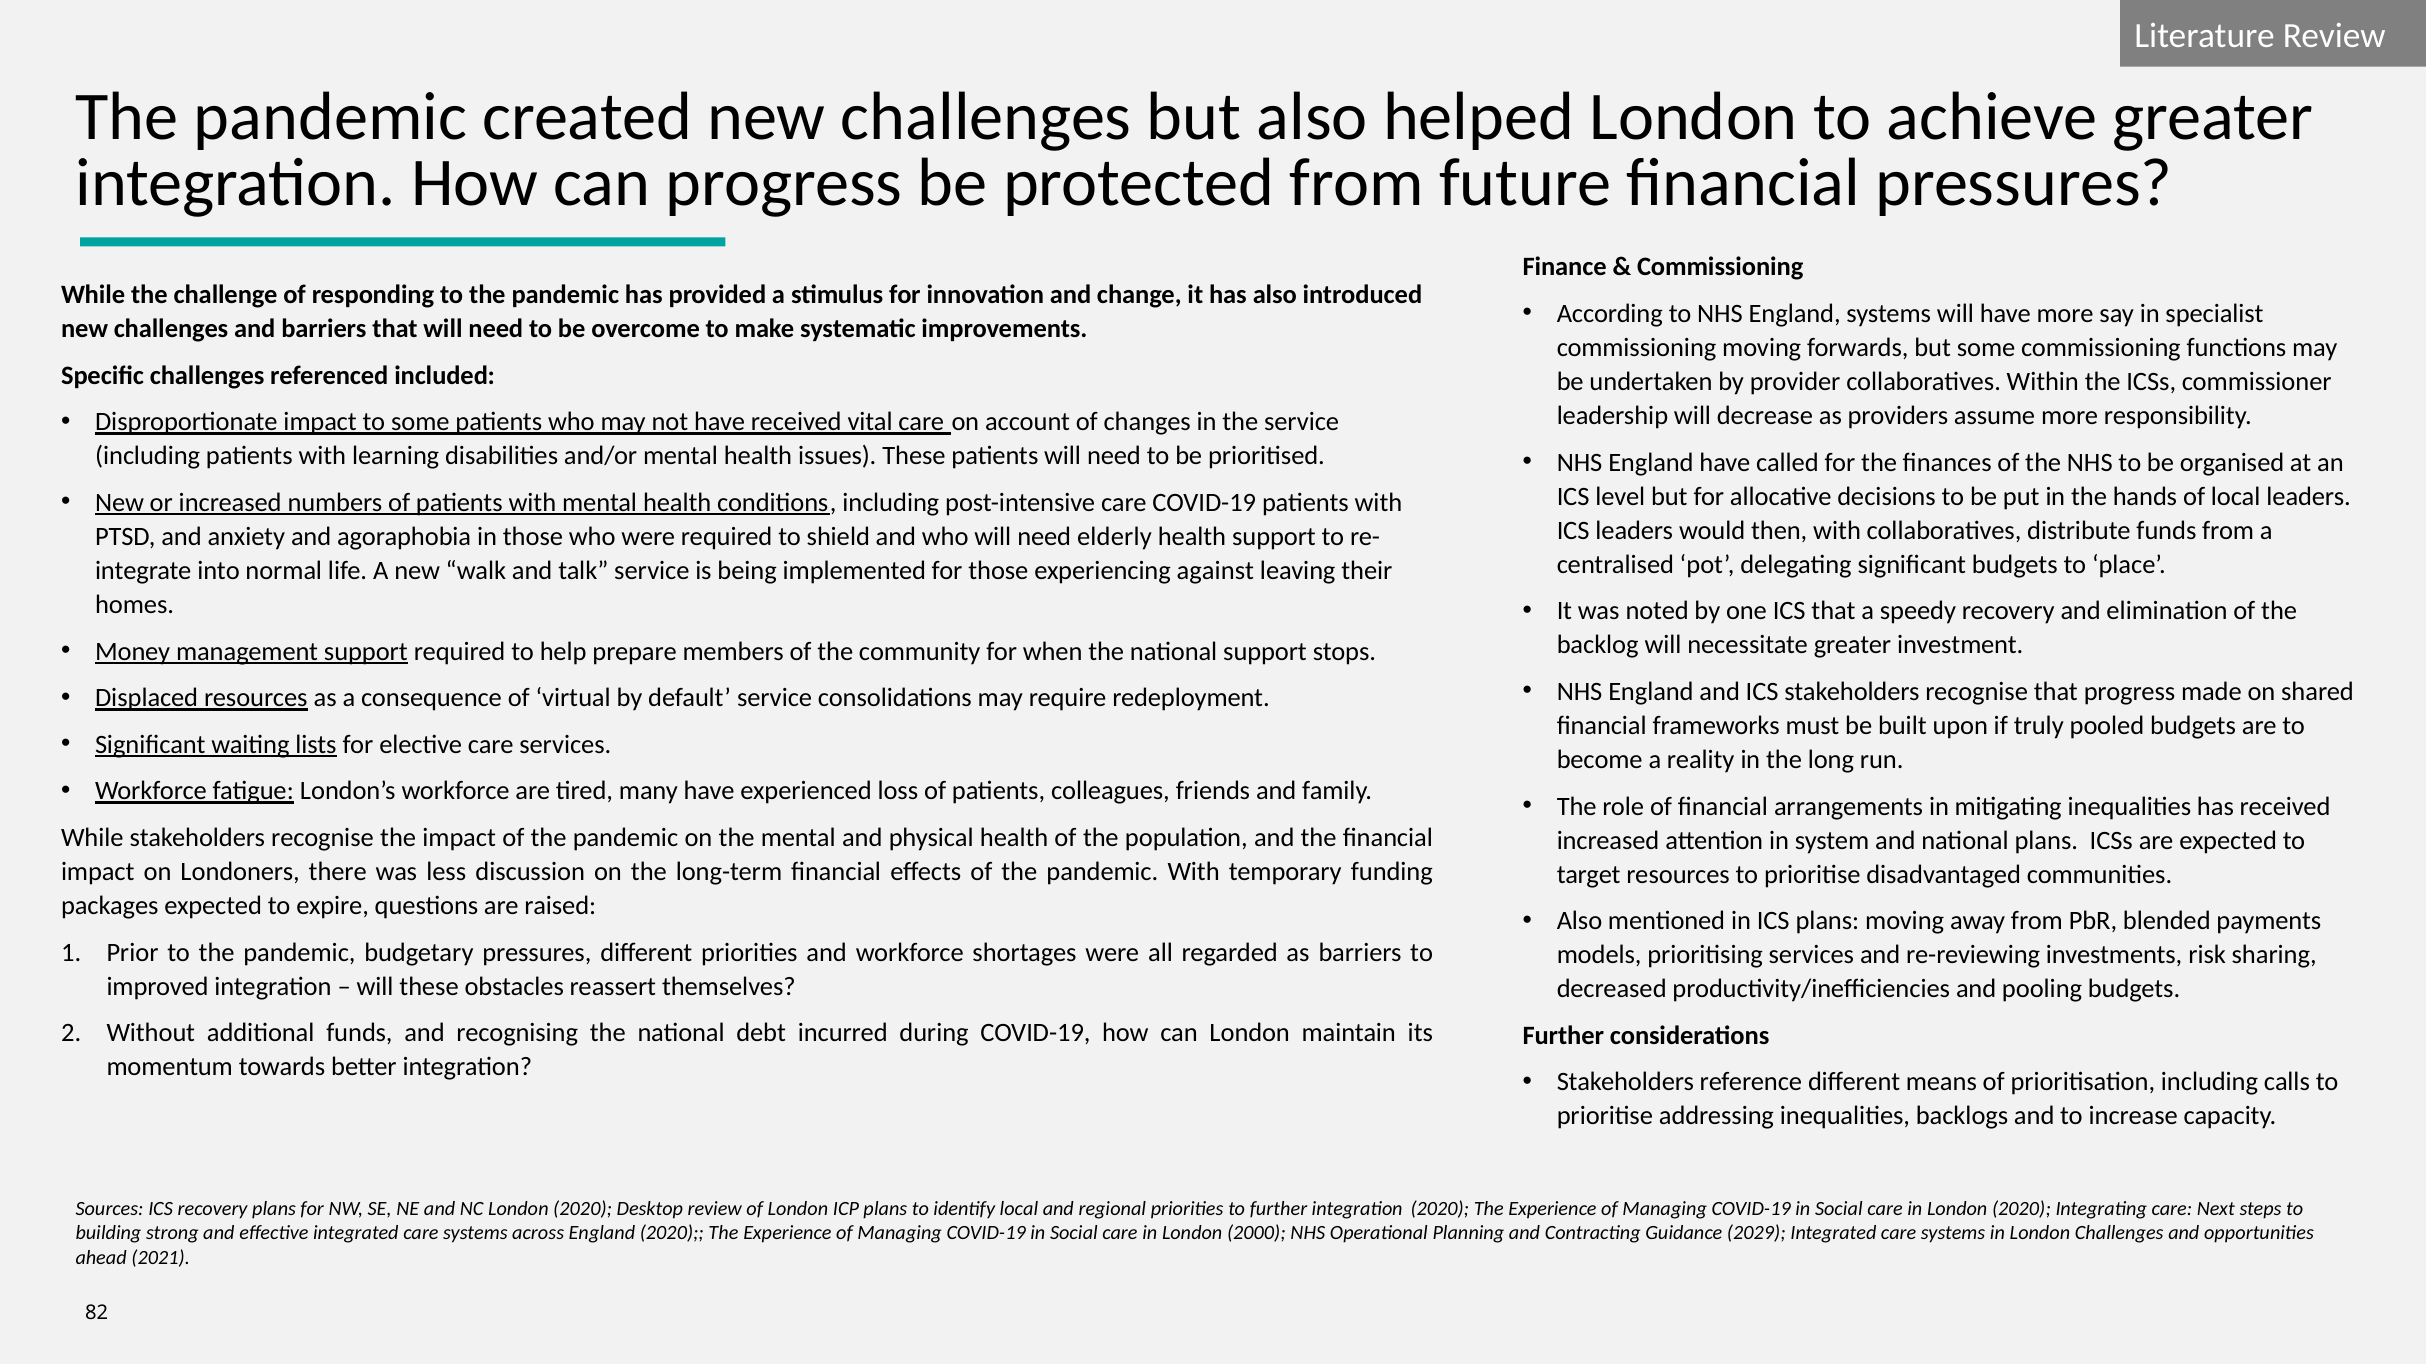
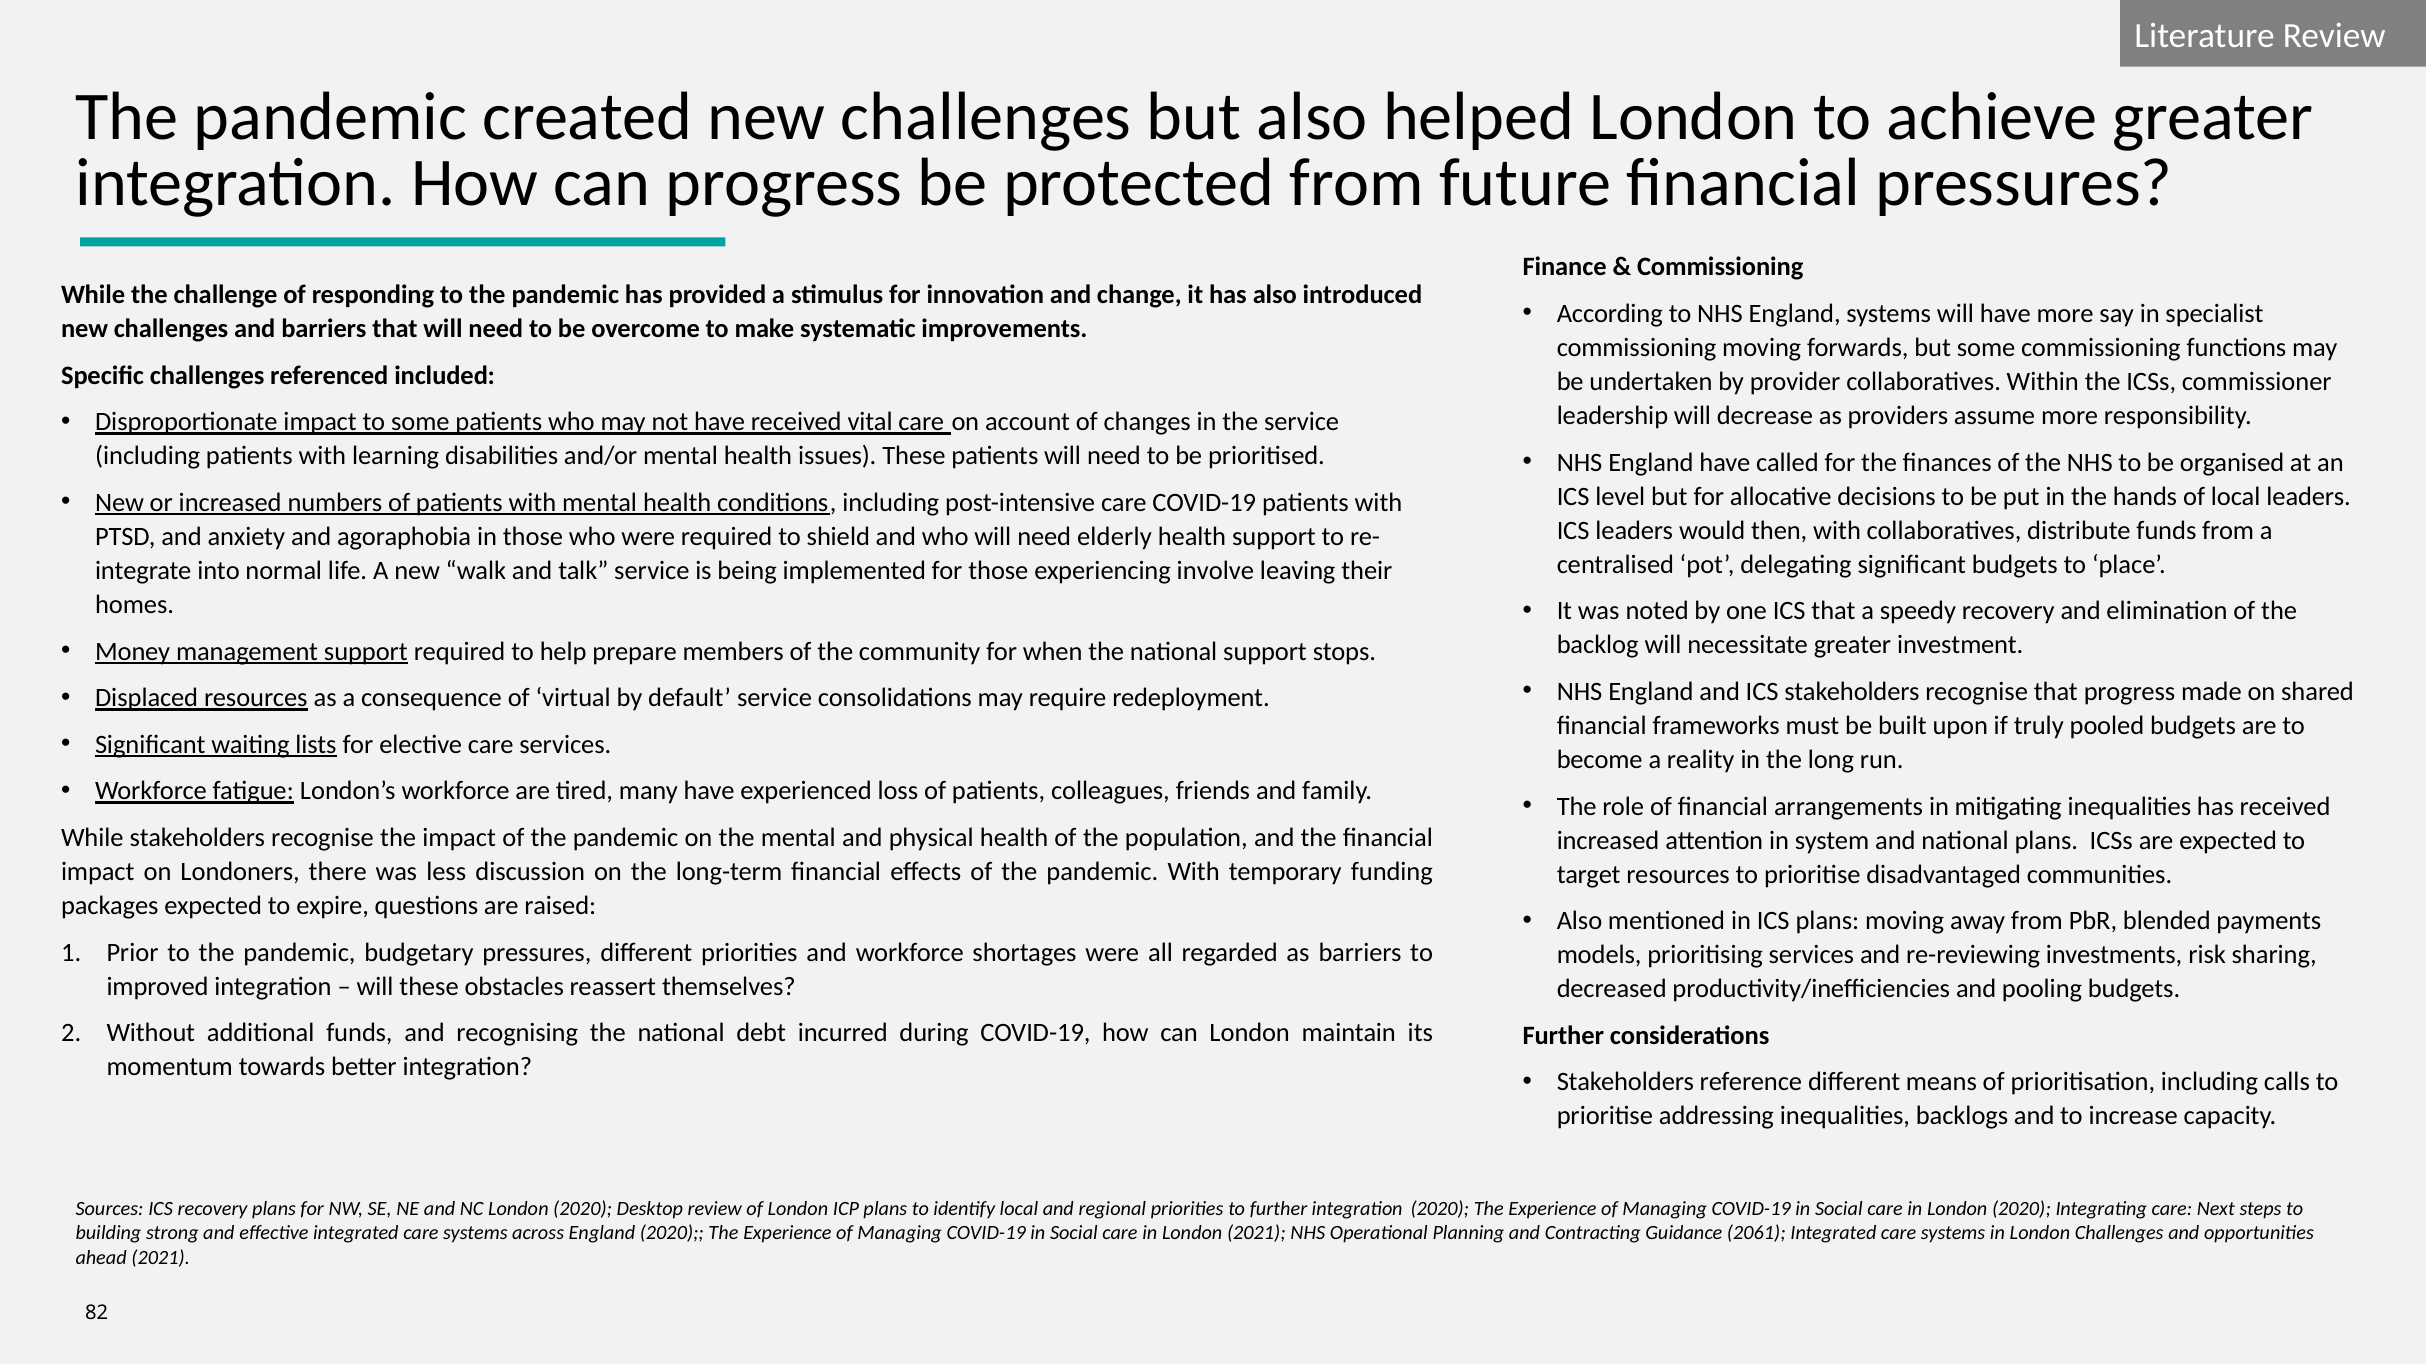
against: against -> involve (1215, 571)
London 2000: 2000 -> 2021 (1256, 1234)
2029: 2029 -> 2061 (1756, 1234)
